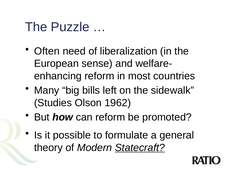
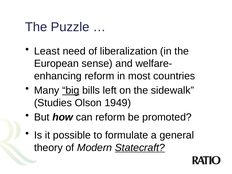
Often: Often -> Least (47, 51)
big underline: none -> present (71, 90)
1962: 1962 -> 1949 (118, 103)
